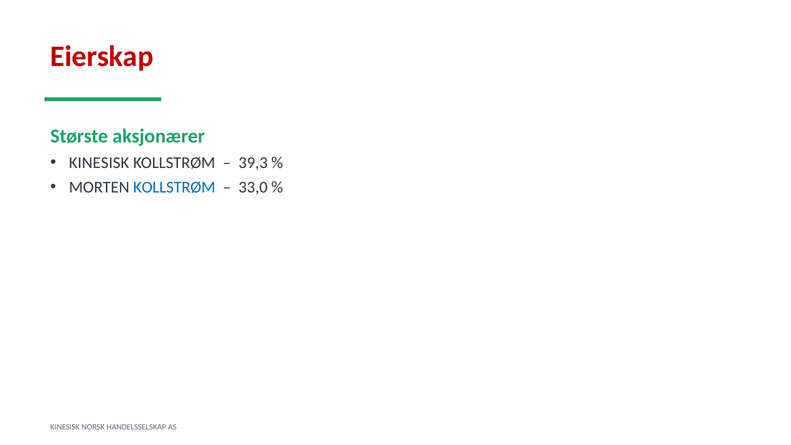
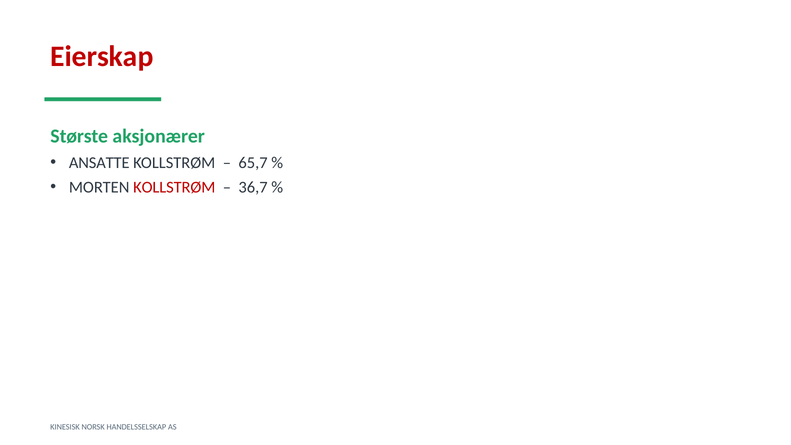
KINESISK: KINESISK -> ANSATTE (99, 163)
39,3: 39,3 -> 65,7 (253, 163)
KOLLSTRØM colour: blue -> red (174, 187)
33,0: 33,0 -> 36,7 (253, 187)
